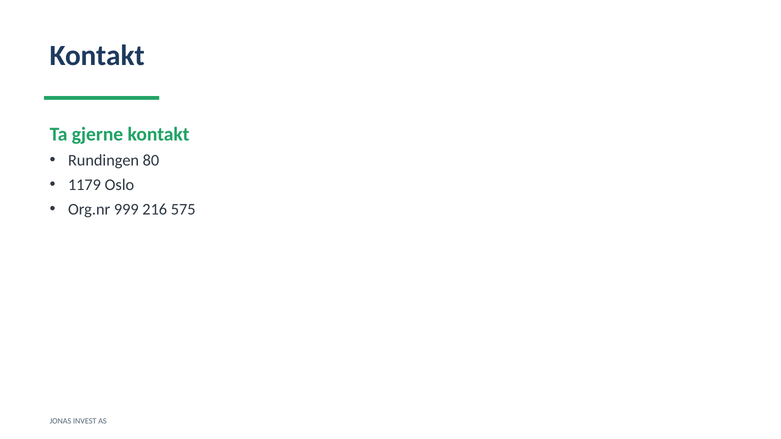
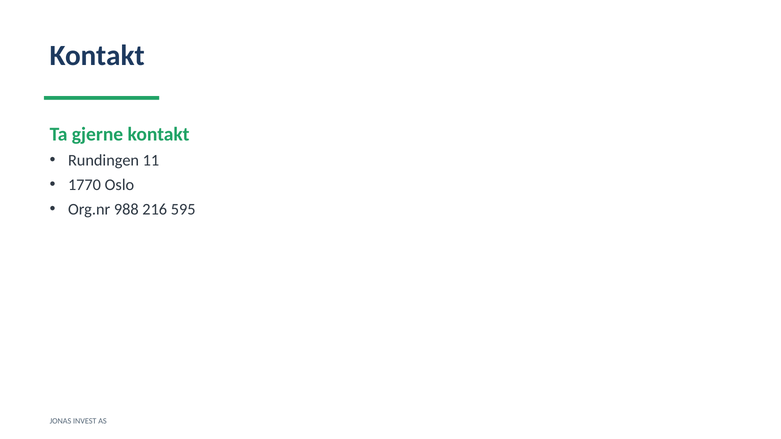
80: 80 -> 11 (151, 161)
1179: 1179 -> 1770 (84, 185)
999: 999 -> 988 (126, 209)
575: 575 -> 595 (183, 209)
